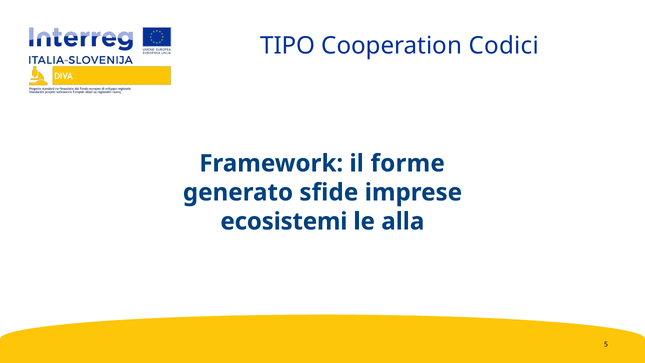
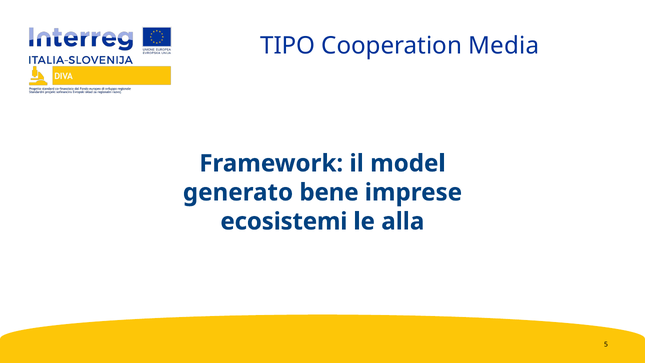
Codici: Codici -> Media (504, 46)
forme: forme -> model (408, 163)
sfide: sfide -> bene (329, 192)
